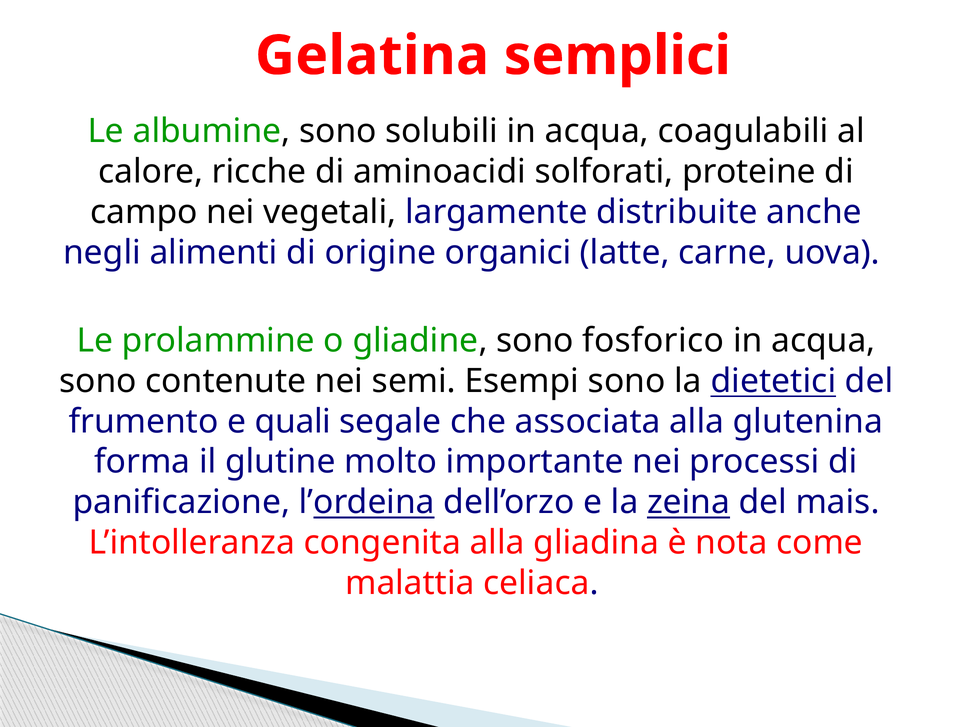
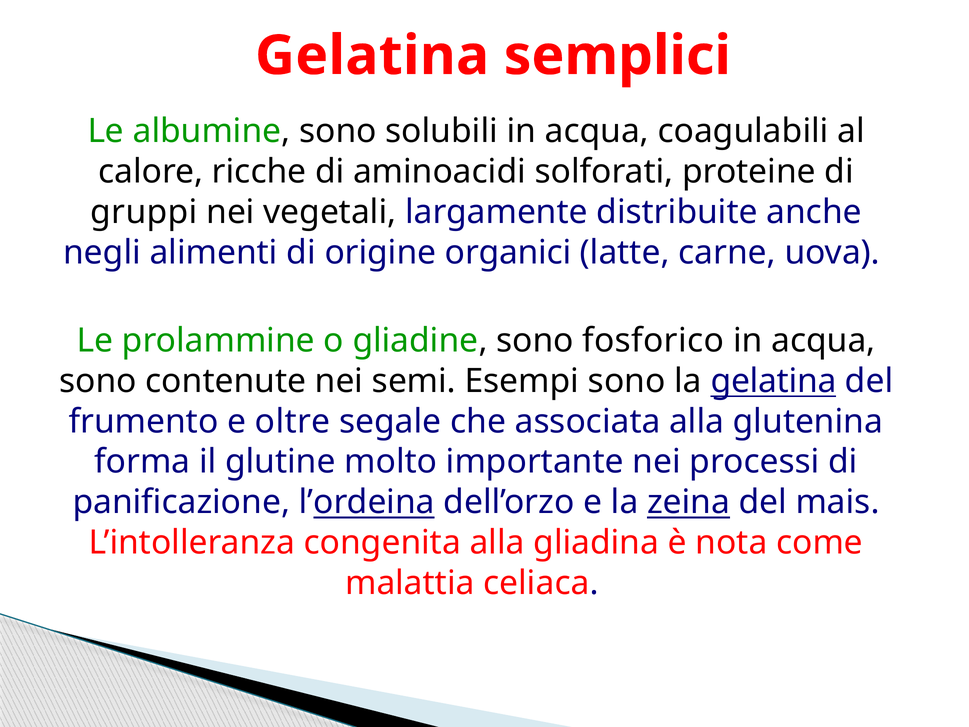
campo: campo -> gruppi (144, 212)
la dietetici: dietetici -> gelatina (774, 381)
quali: quali -> oltre (293, 421)
